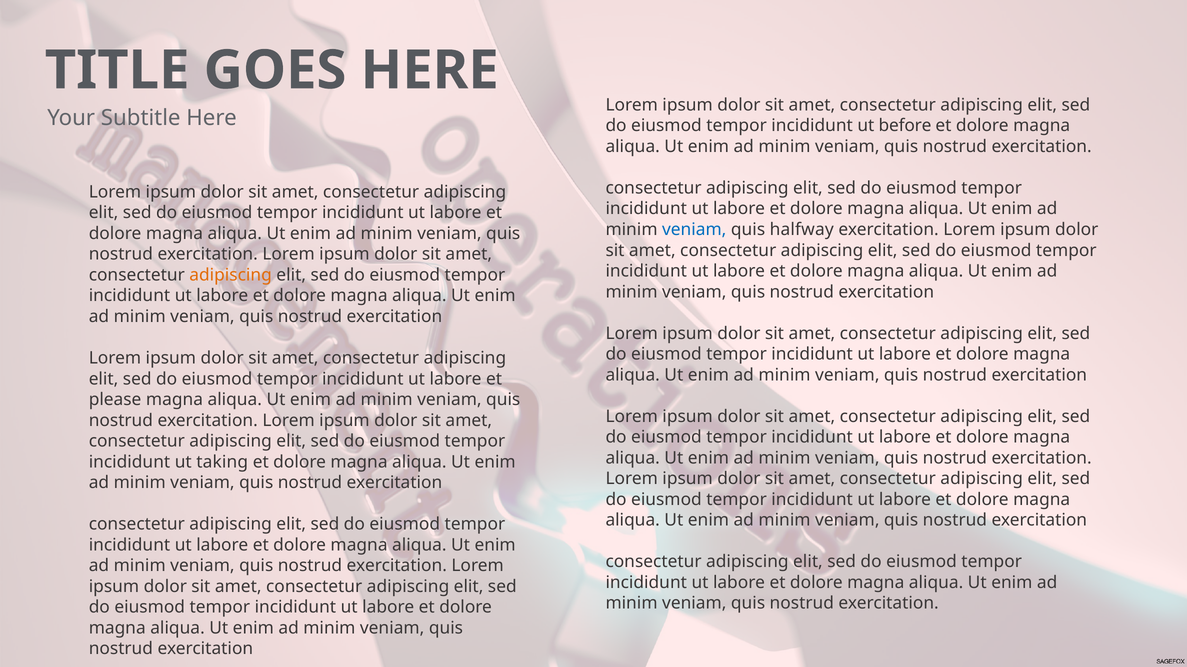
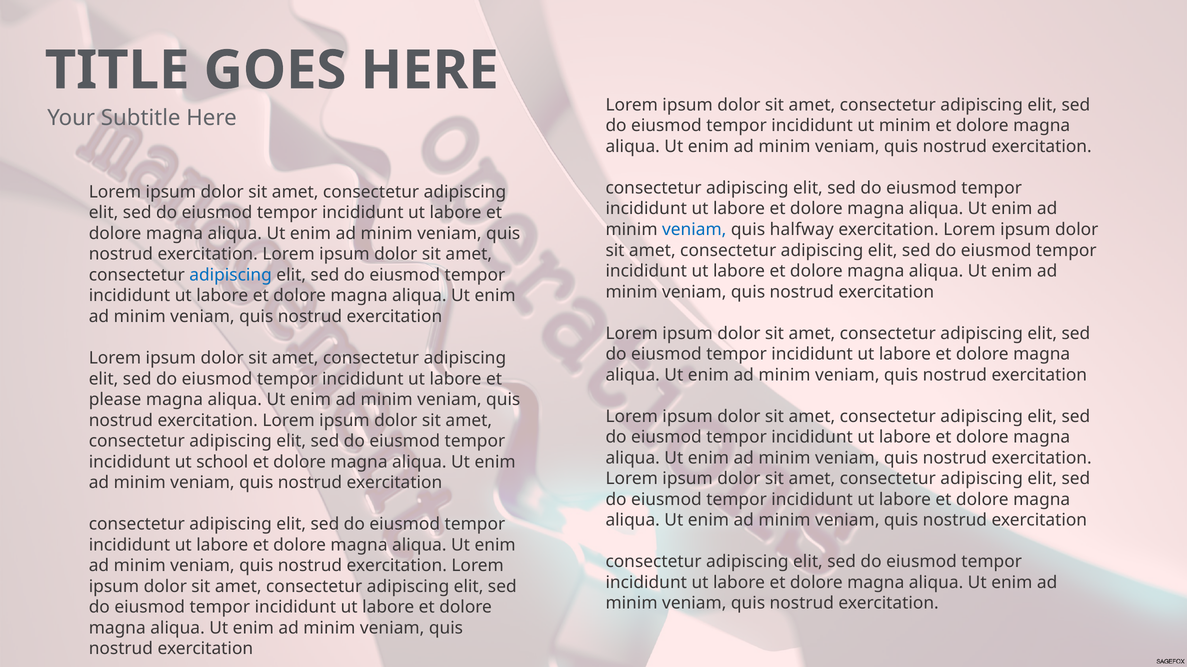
ut before: before -> minim (905, 126)
adipiscing colour: orange -> blue (231, 275)
taking: taking -> school (222, 462)
